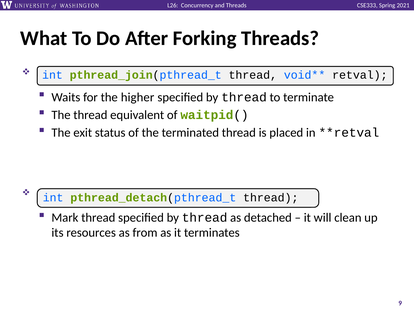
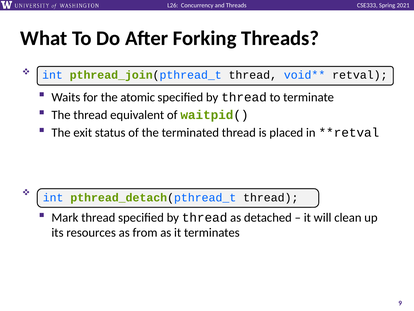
higher: higher -> atomic (138, 97)
